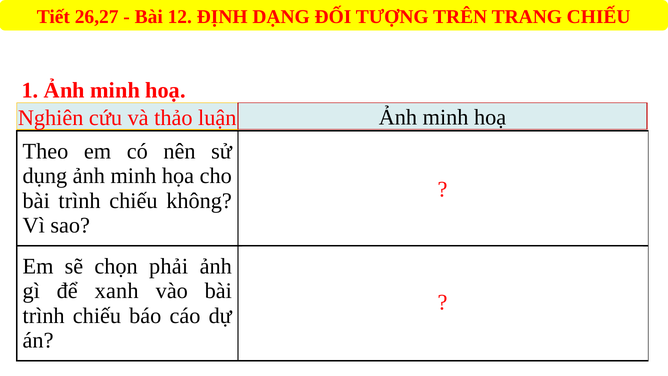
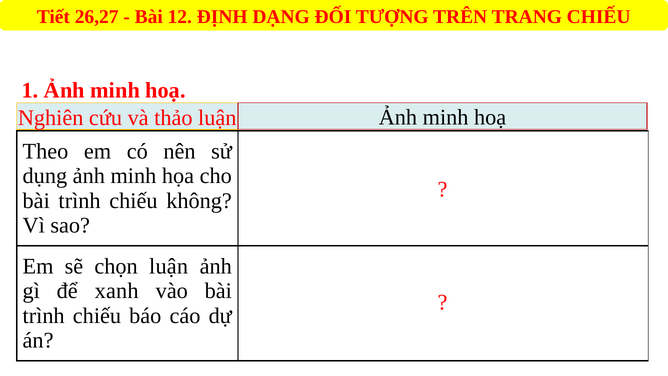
chọn phải: phải -> luận (169, 266)
